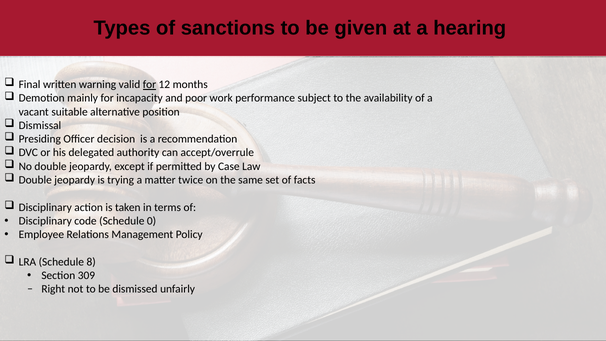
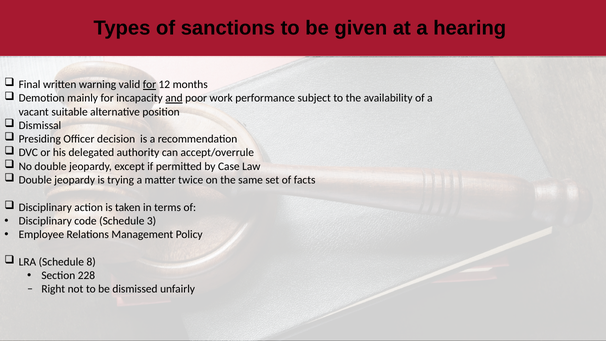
and underline: none -> present (174, 98)
0: 0 -> 3 (152, 221)
309: 309 -> 228 (86, 275)
